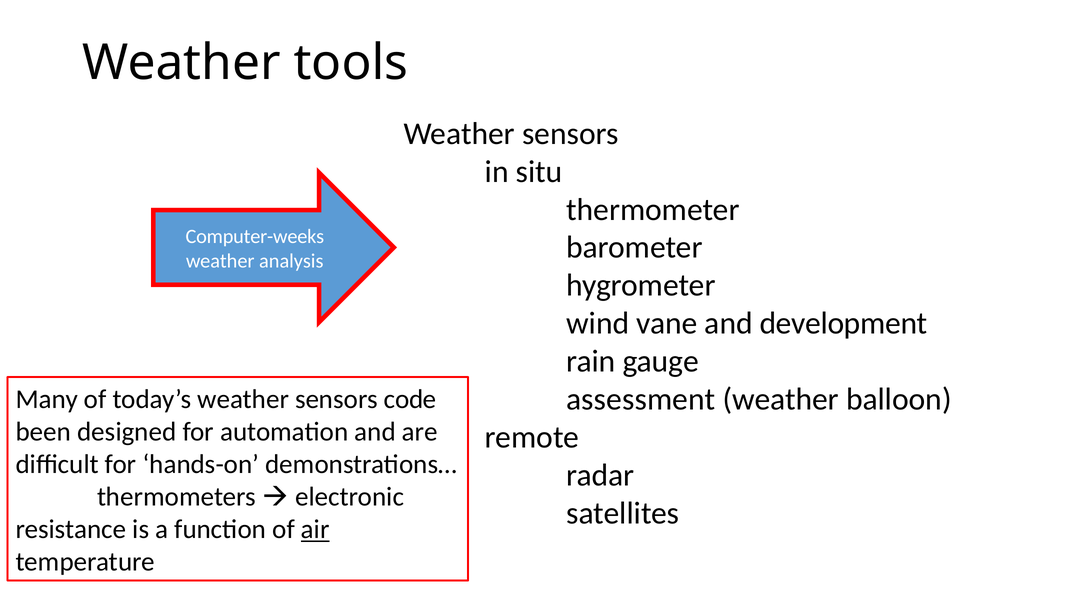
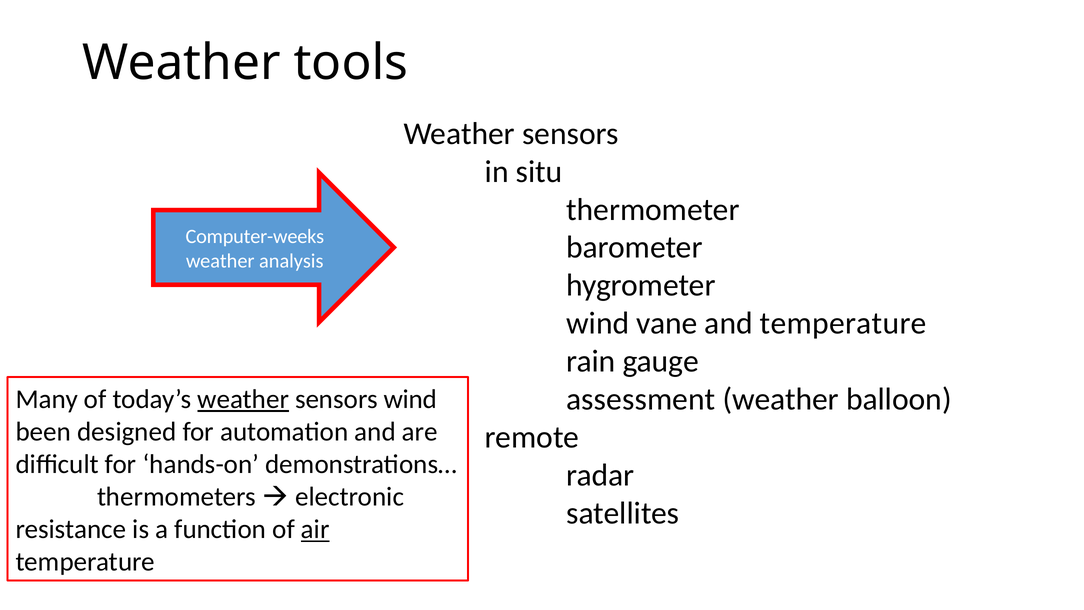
and development: development -> temperature (843, 323)
weather underline: none -> present (243, 399)
sensors code: code -> wind (410, 399)
